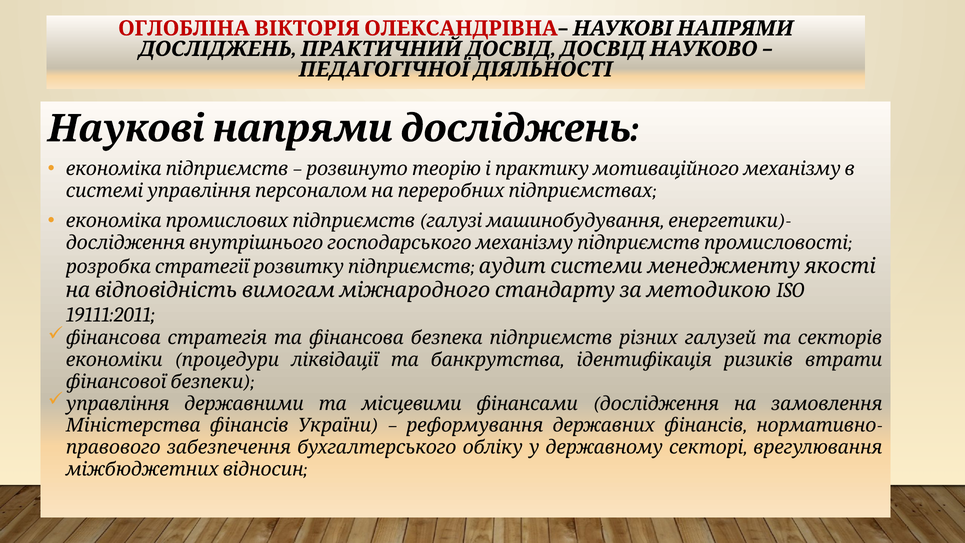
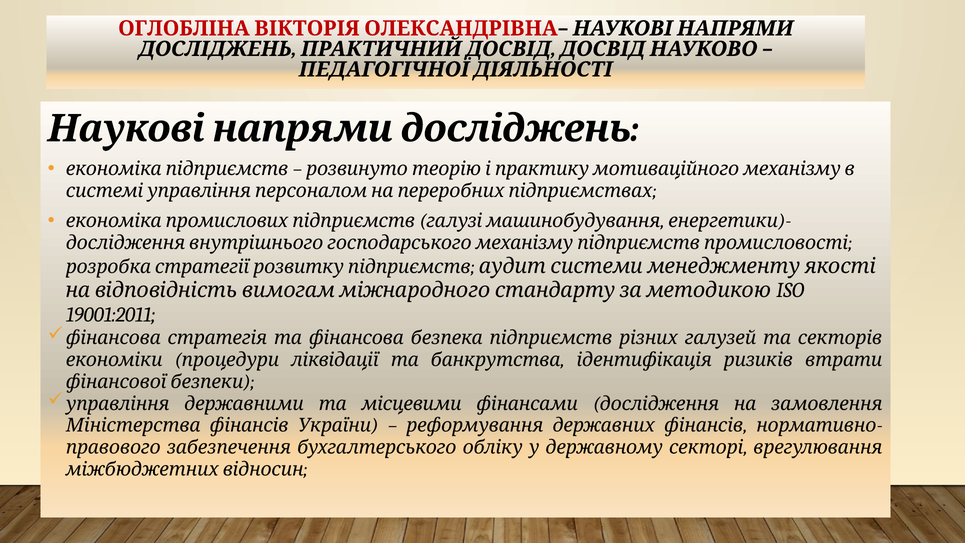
19111:2011: 19111:2011 -> 19001:2011 (111, 315)
